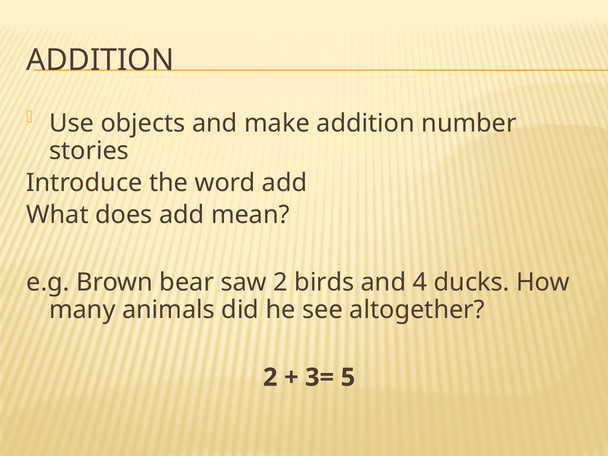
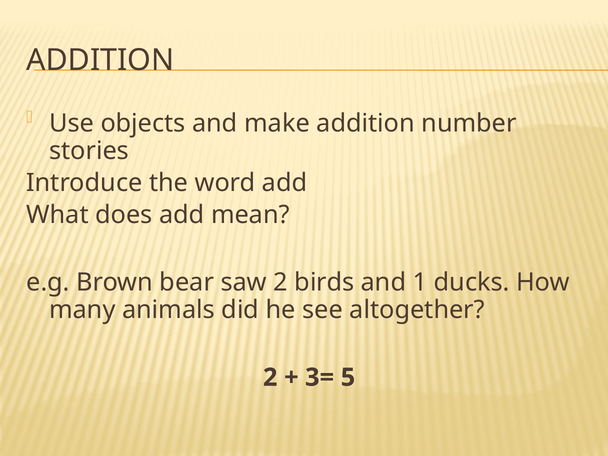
4: 4 -> 1 (420, 283)
